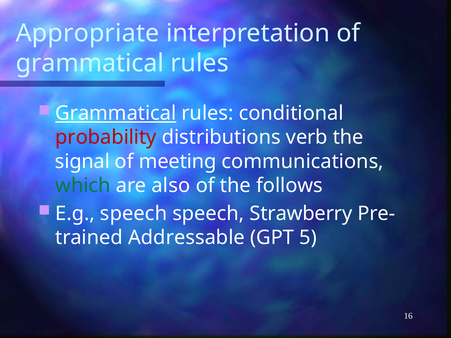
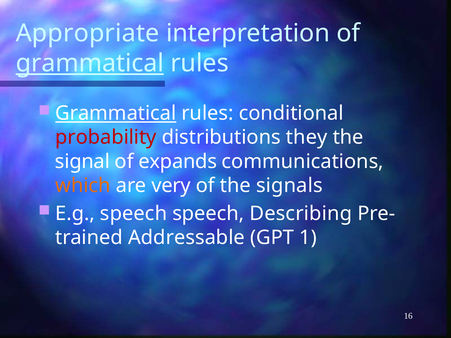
grammatical underline: none -> present (90, 63)
verb: verb -> they (307, 137)
meeting: meeting -> expands (178, 162)
which colour: green -> orange (83, 186)
also: also -> very (171, 186)
follows: follows -> signals (289, 186)
Strawberry: Strawberry -> Describing (301, 214)
5: 5 -> 1 (308, 238)
